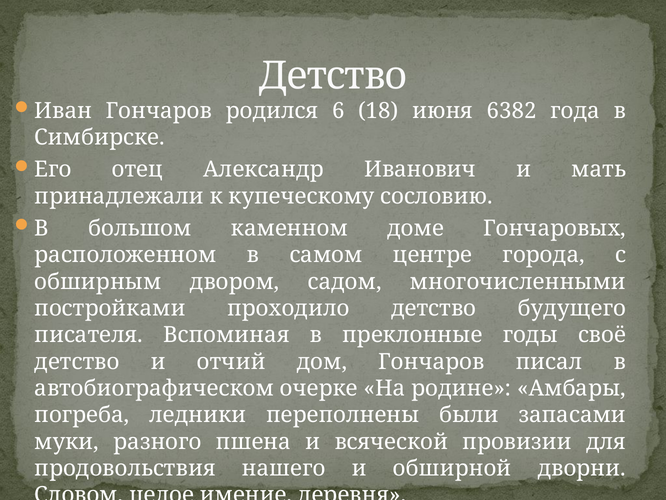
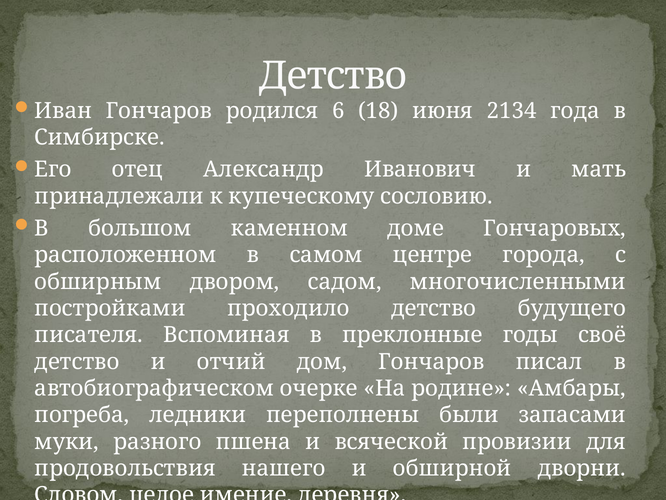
6382: 6382 -> 2134 (512, 111)
